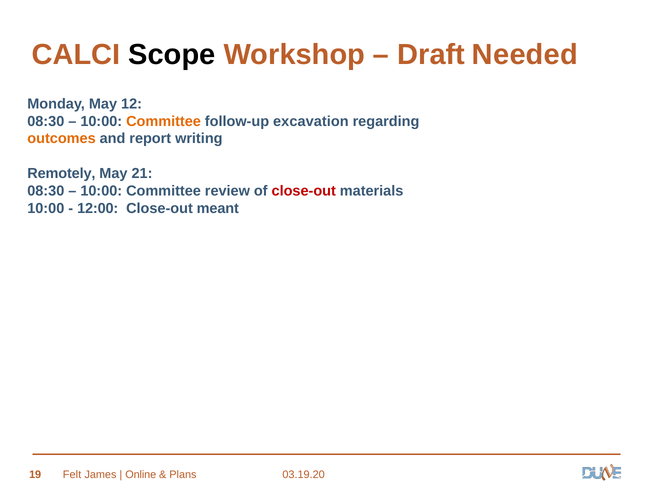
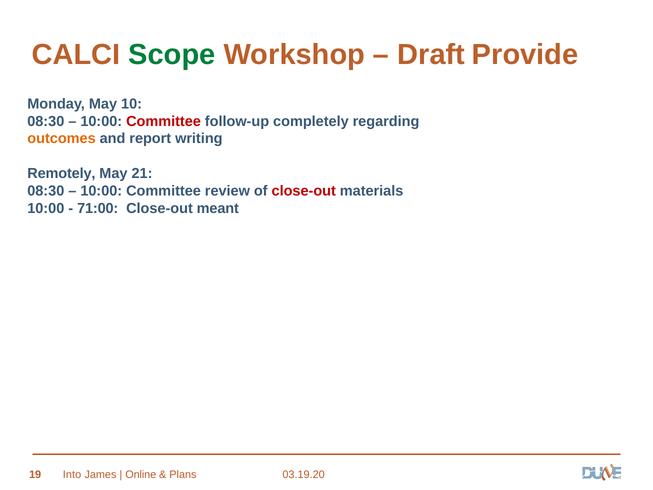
Scope colour: black -> green (172, 55)
Needed: Needed -> Provide (525, 55)
12: 12 -> 10 (132, 104)
Committee colour: orange -> red (164, 121)
excavation: excavation -> completely (311, 121)
12:00: 12:00 -> 71:00 (98, 208)
Felt: Felt -> Into (72, 474)
